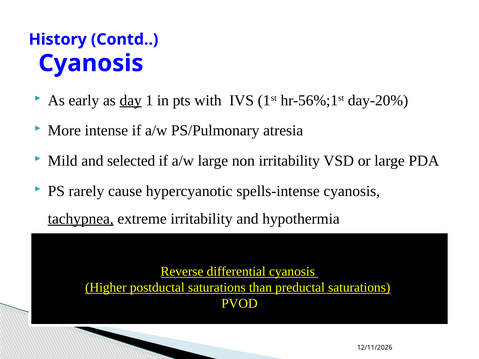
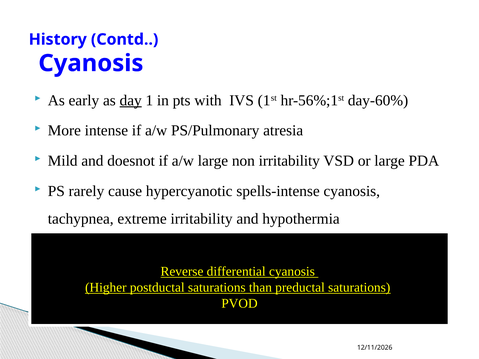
day-20%: day-20% -> day-60% (378, 100)
selected: selected -> doesnot (131, 161)
tachypnea underline: present -> none (81, 219)
